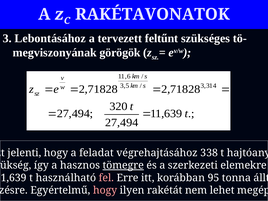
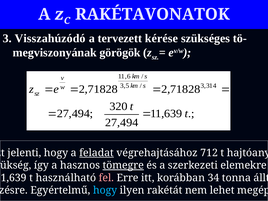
Lebontásához: Lebontásához -> Visszahúzódó (50, 38)
feltűnt: feltűnt -> kérése (161, 38)
feladat underline: none -> present (97, 153)
338: 338 -> 712 (209, 153)
95: 95 -> 34 (213, 178)
hogy colour: pink -> light blue (105, 190)
